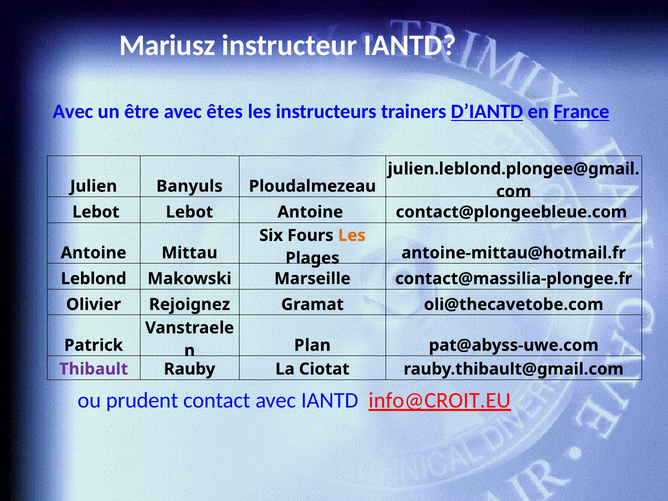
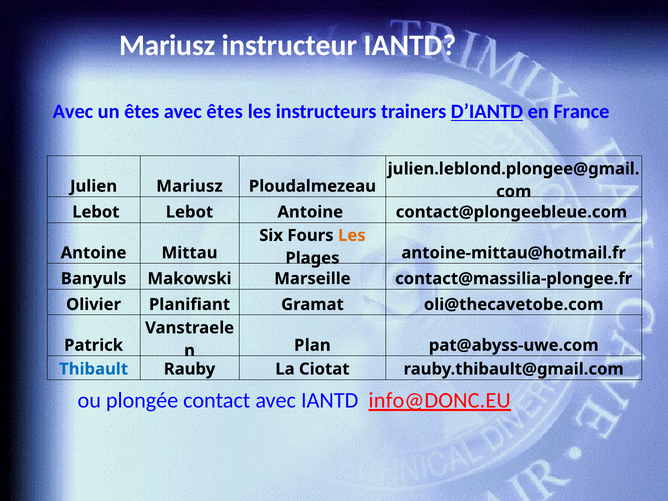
un être: être -> êtes (142, 112)
France underline: present -> none (581, 112)
Julien Banyuls: Banyuls -> Mariusz (189, 186)
Leblond: Leblond -> Banyuls (94, 279)
Rejoignez: Rejoignez -> Planifiant (190, 304)
Thibault colour: purple -> blue (94, 369)
prudent: prudent -> plongée (142, 400)
info@CROIT.EU: info@CROIT.EU -> info@DONC.EU (440, 400)
